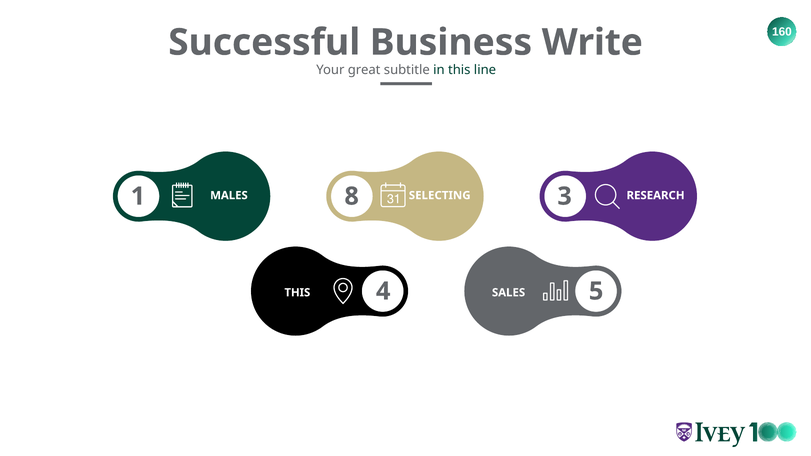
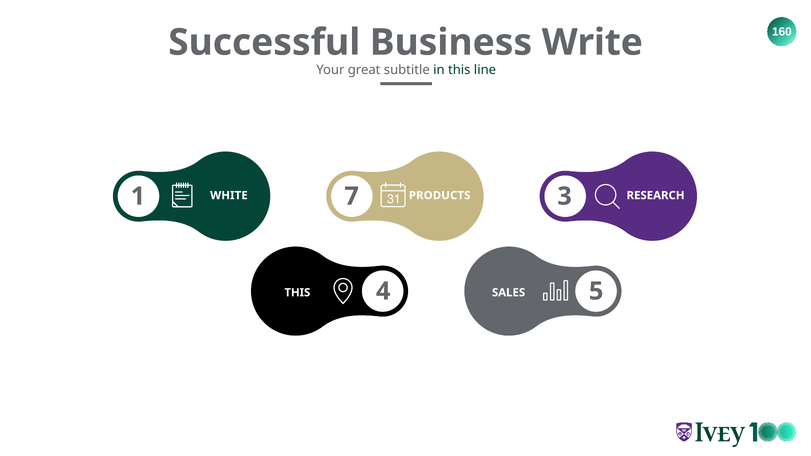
8: 8 -> 7 (352, 196)
MALES: MALES -> WHITE (229, 196)
SELECTING: SELECTING -> PRODUCTS (440, 196)
